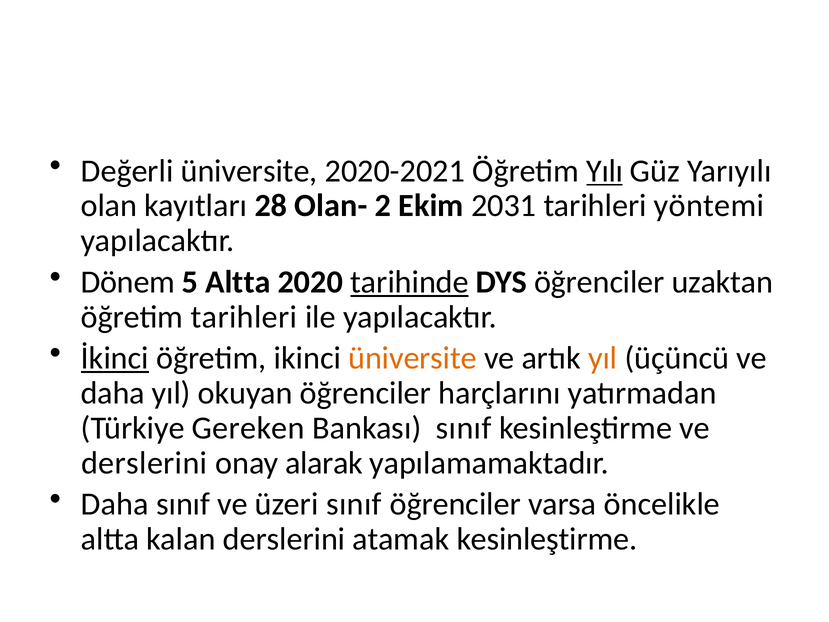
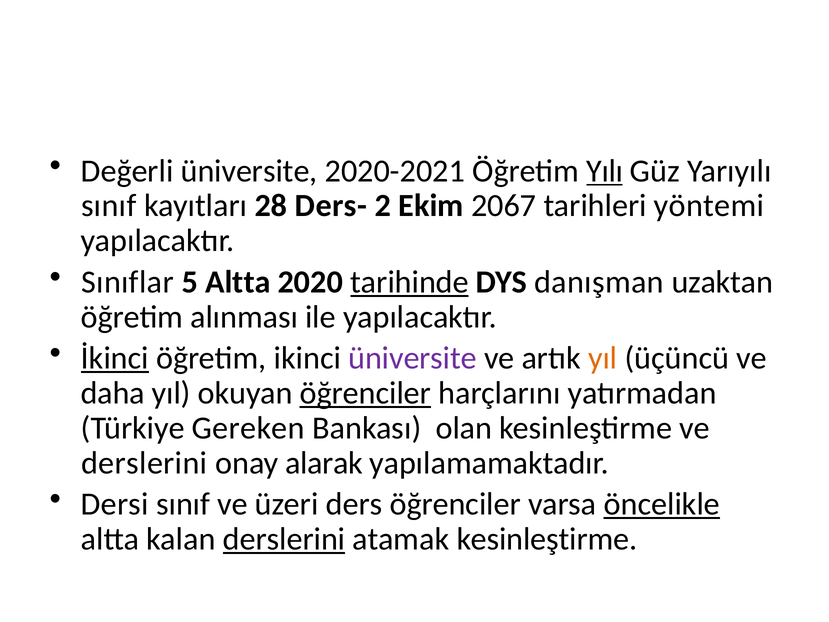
olan: olan -> sınıf (109, 206)
Olan-: Olan- -> Ders- (331, 206)
2031: 2031 -> 2067 (504, 206)
Dönem: Dönem -> Sınıflar (128, 282)
DYS öğrenciler: öğrenciler -> danışman (599, 282)
öğretim tarihleri: tarihleri -> alınması (244, 317)
üniversite colour: orange -> purple (413, 358)
öğrenciler underline: none -> present (365, 393)
Bankası sınıf: sınıf -> olan (464, 428)
Daha: Daha -> Dersi (115, 504)
üzeri sınıf: sınıf -> ders (354, 504)
öncelikle underline: none -> present (662, 504)
derslerini underline: none -> present (284, 539)
